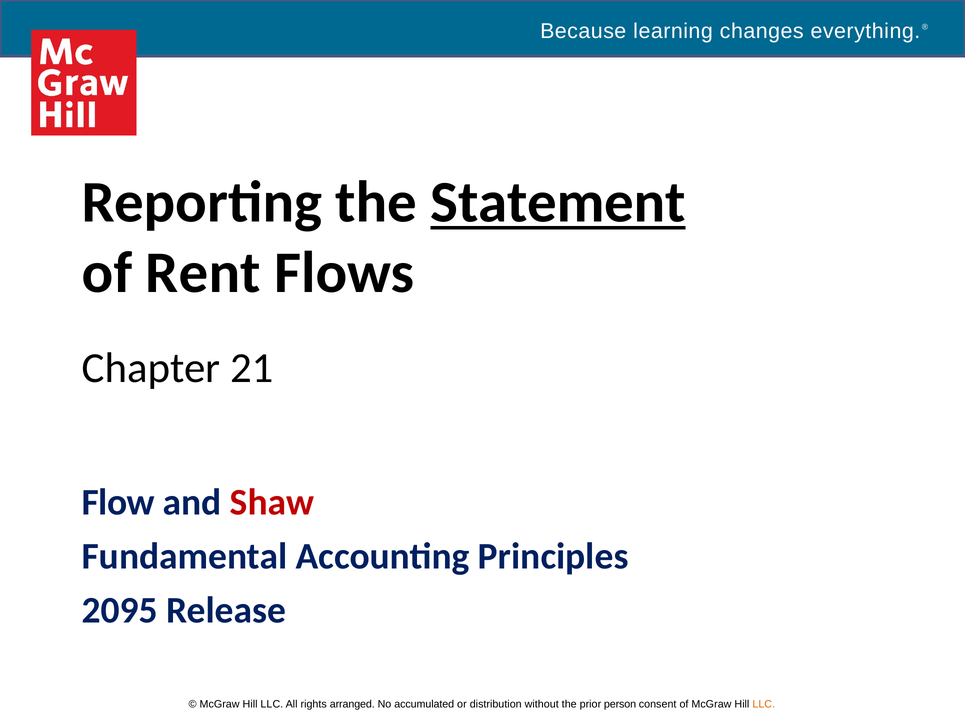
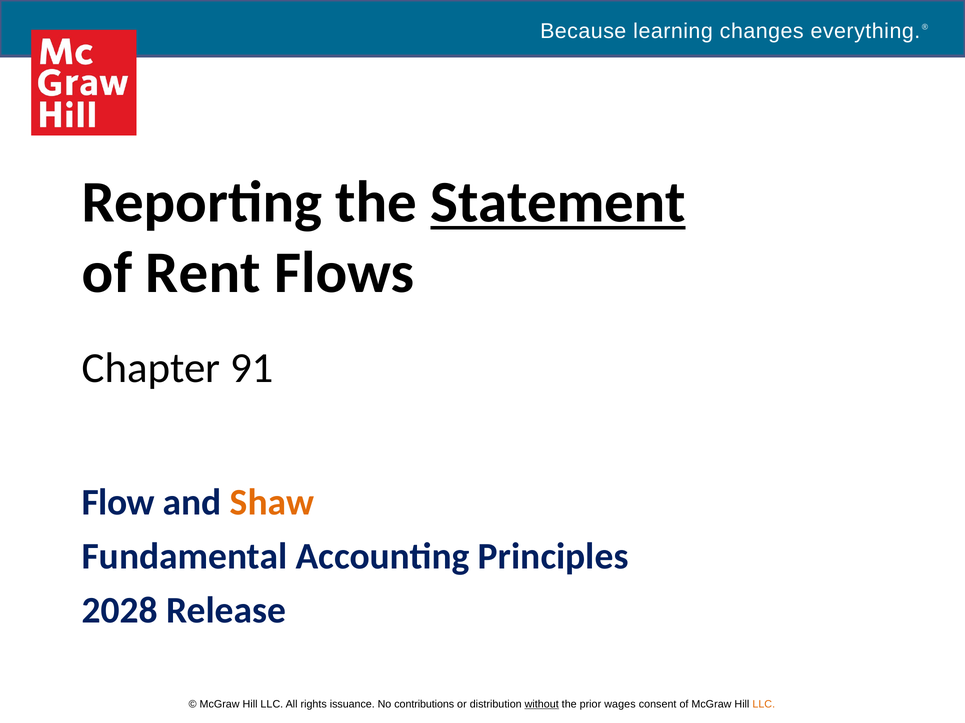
21: 21 -> 91 (252, 368)
Shaw colour: red -> orange (272, 503)
2095: 2095 -> 2028 (120, 611)
arranged: arranged -> issuance (352, 705)
accumulated: accumulated -> contributions (424, 705)
without underline: none -> present (542, 705)
person: person -> wages (620, 705)
